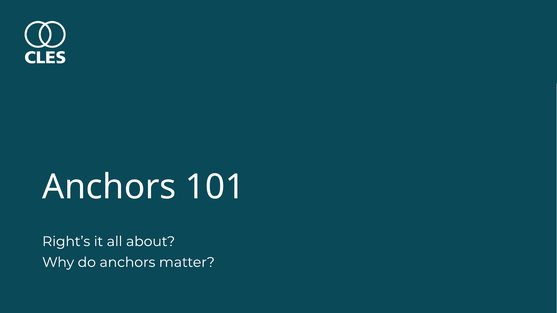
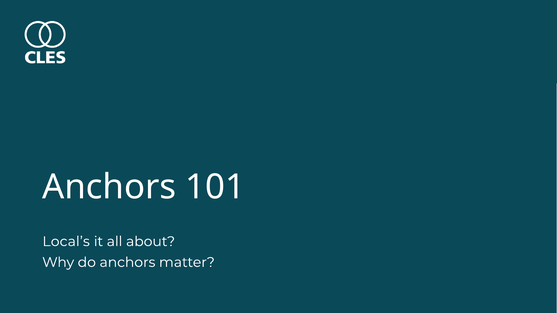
Right’s: Right’s -> Local’s (66, 242)
